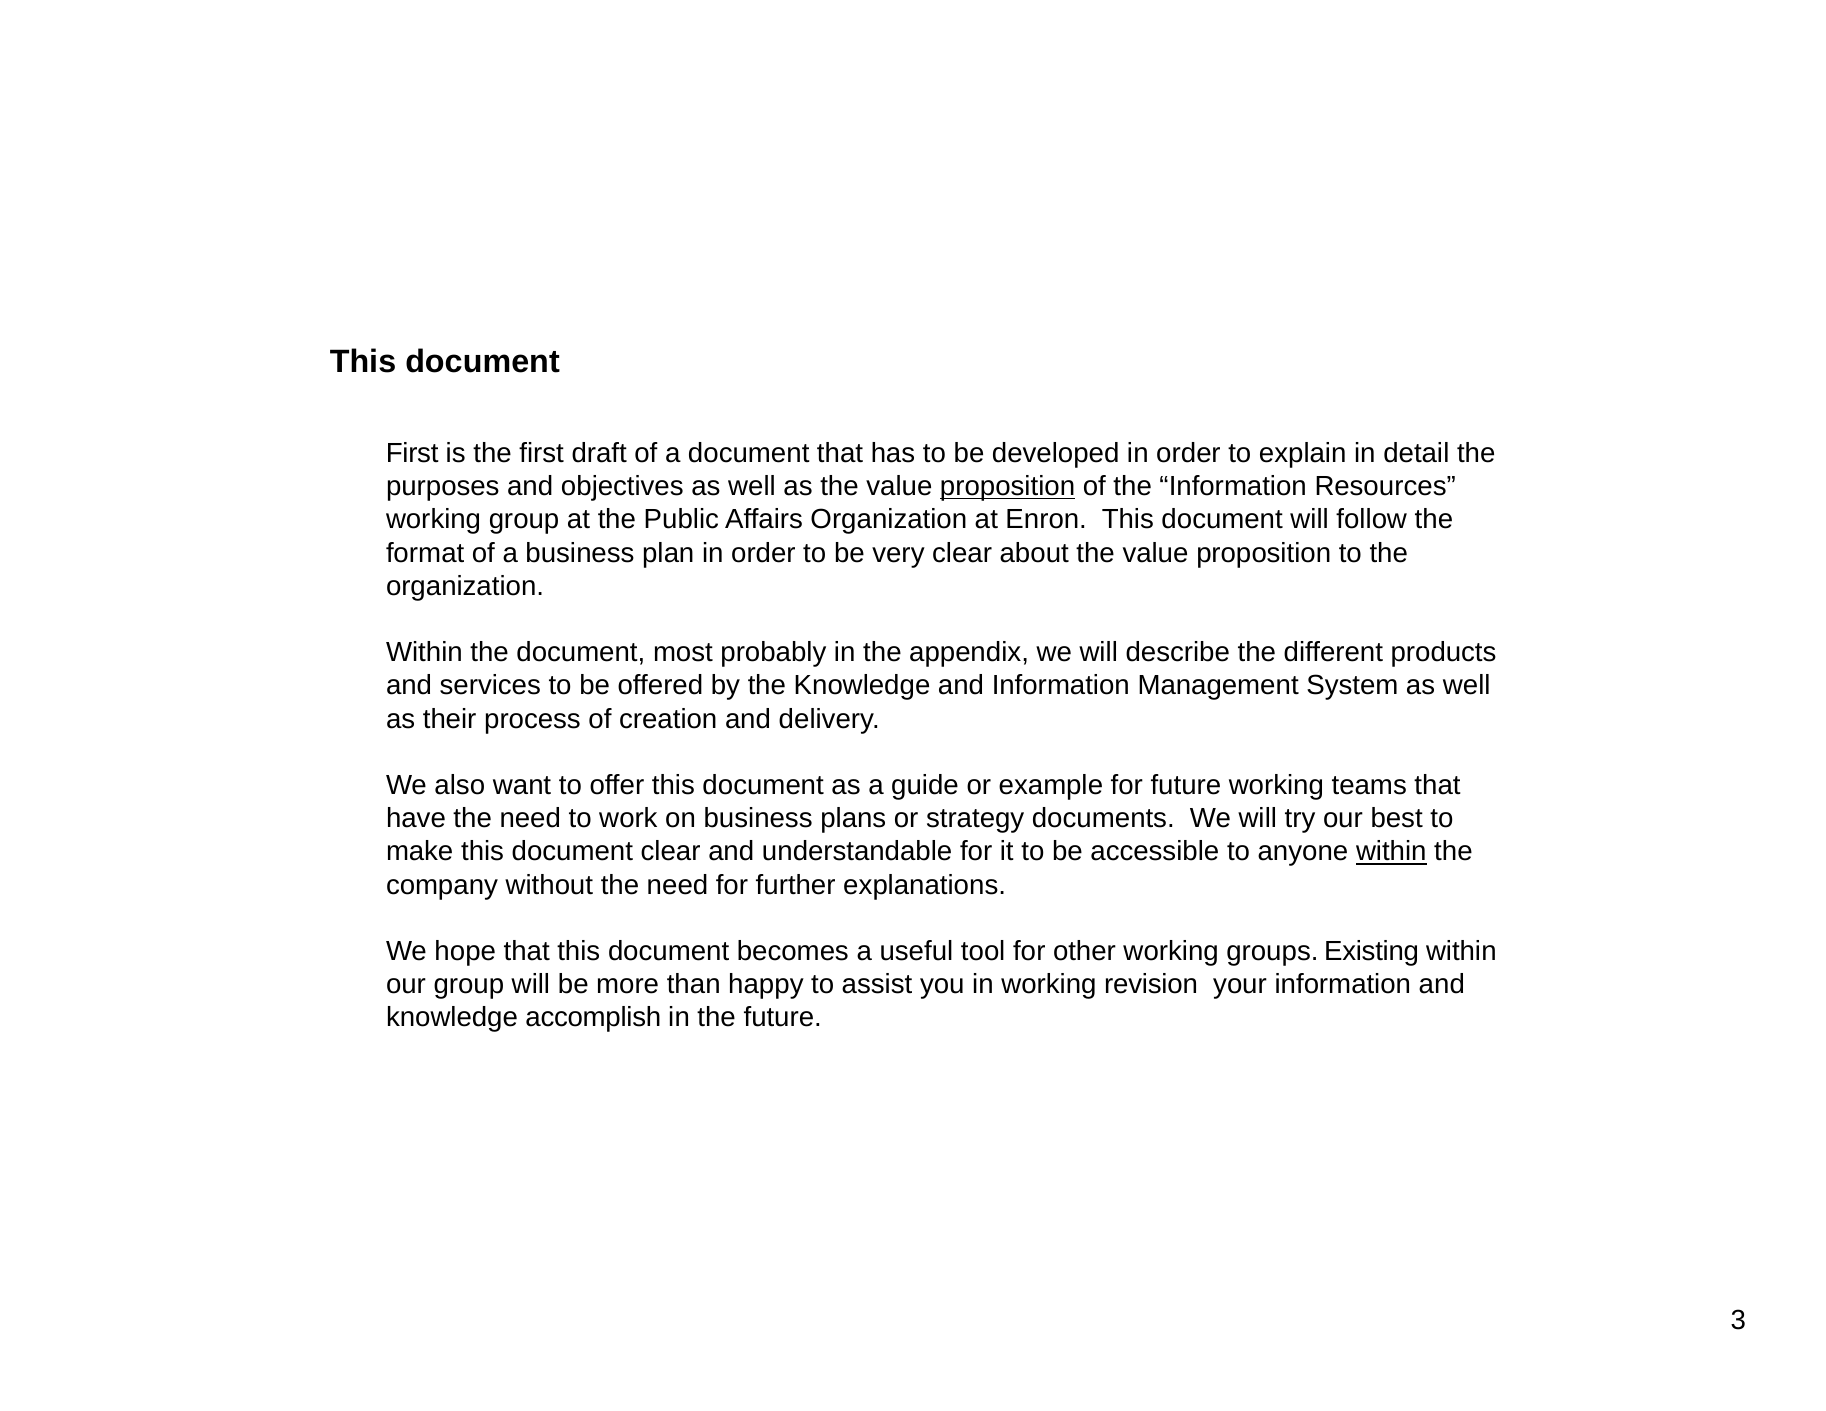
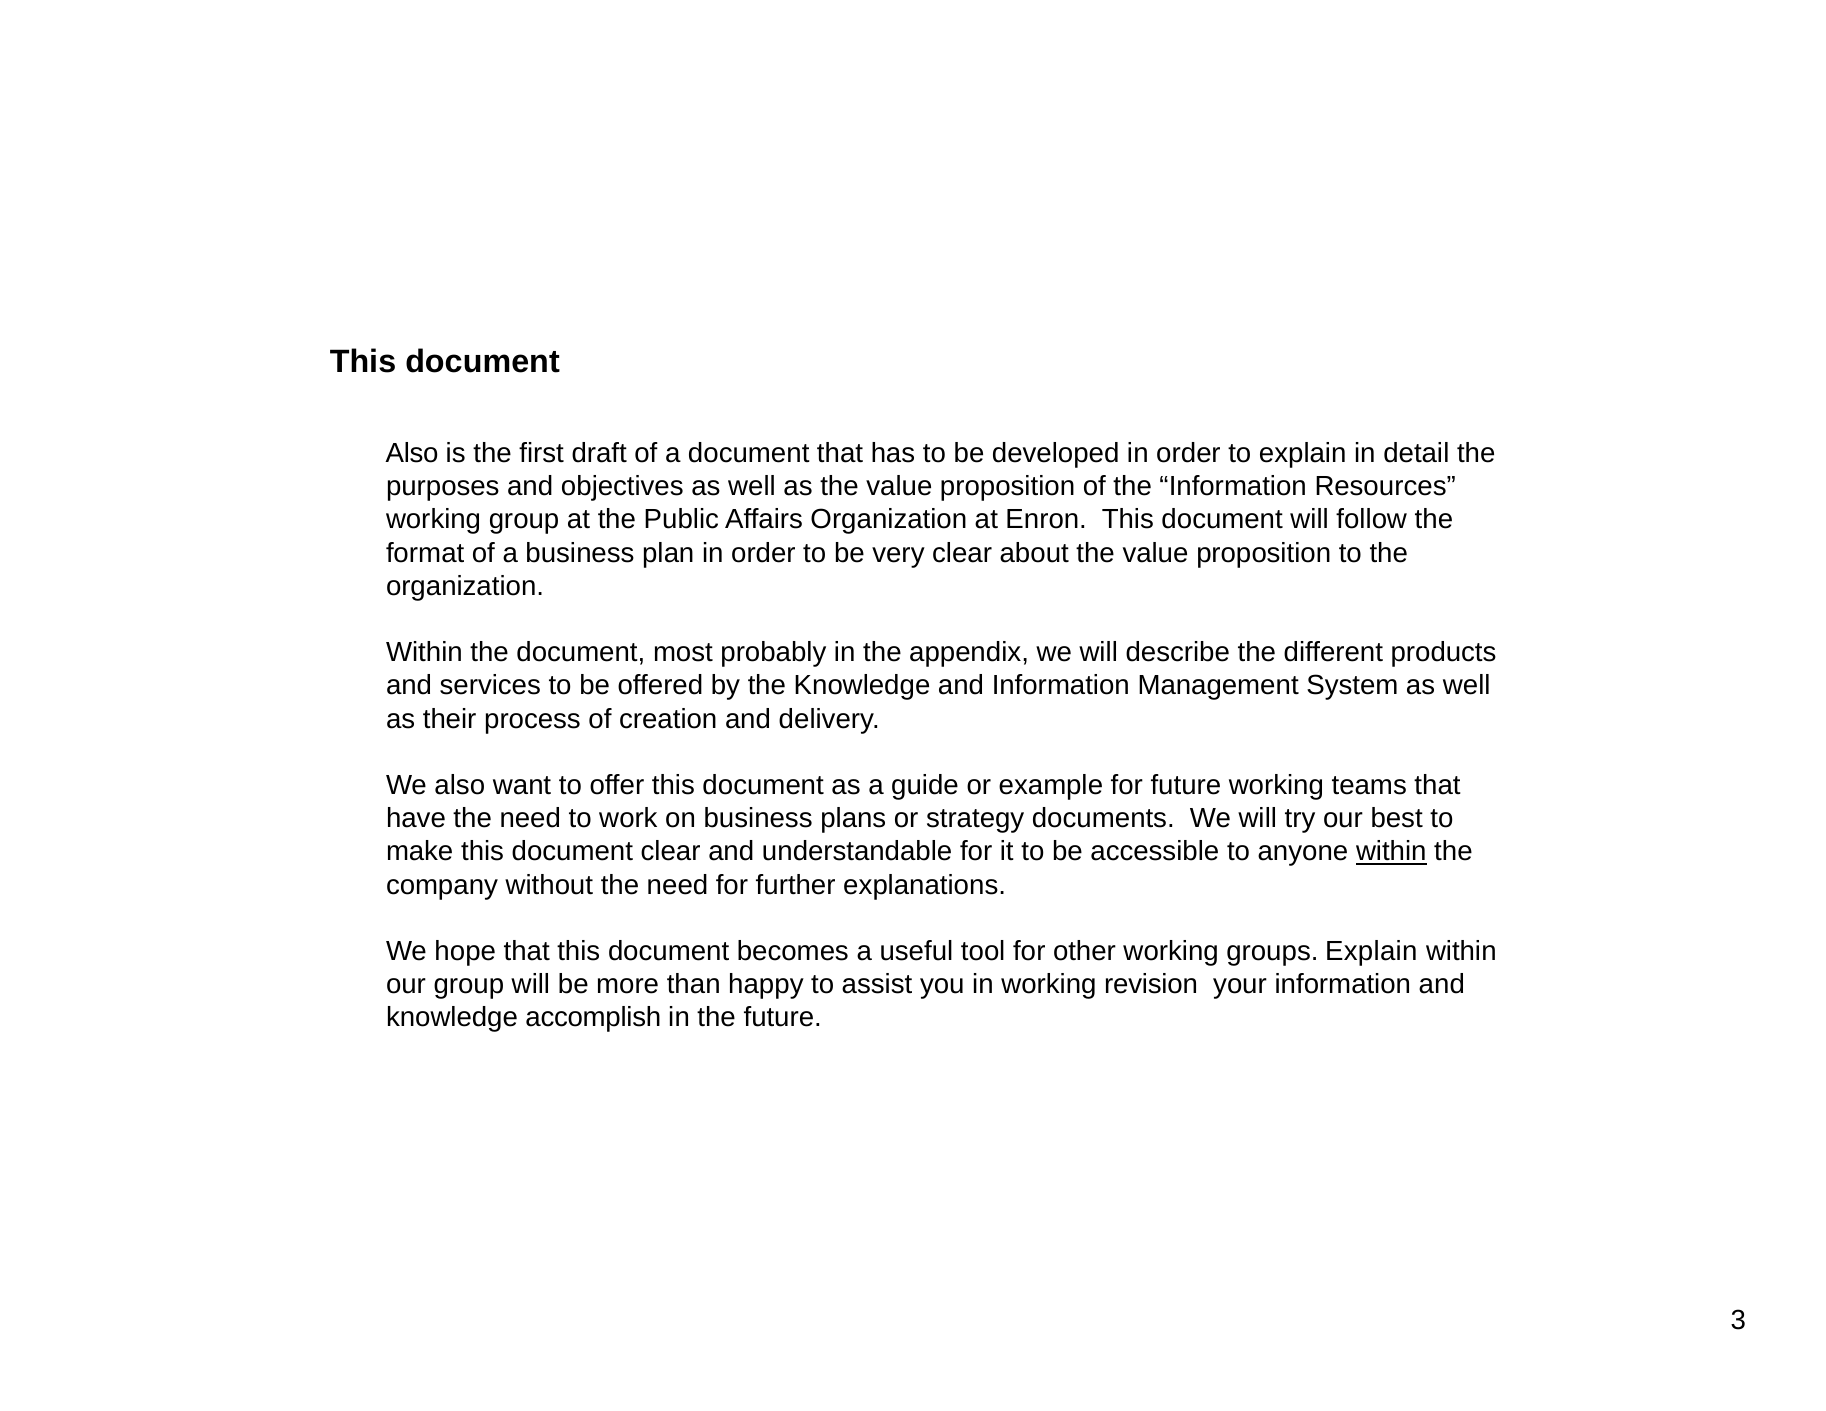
First: First -> Also (412, 453)
proposition underline: present -> none (1008, 487)
groups Existing: Existing -> Explain (1371, 951)
